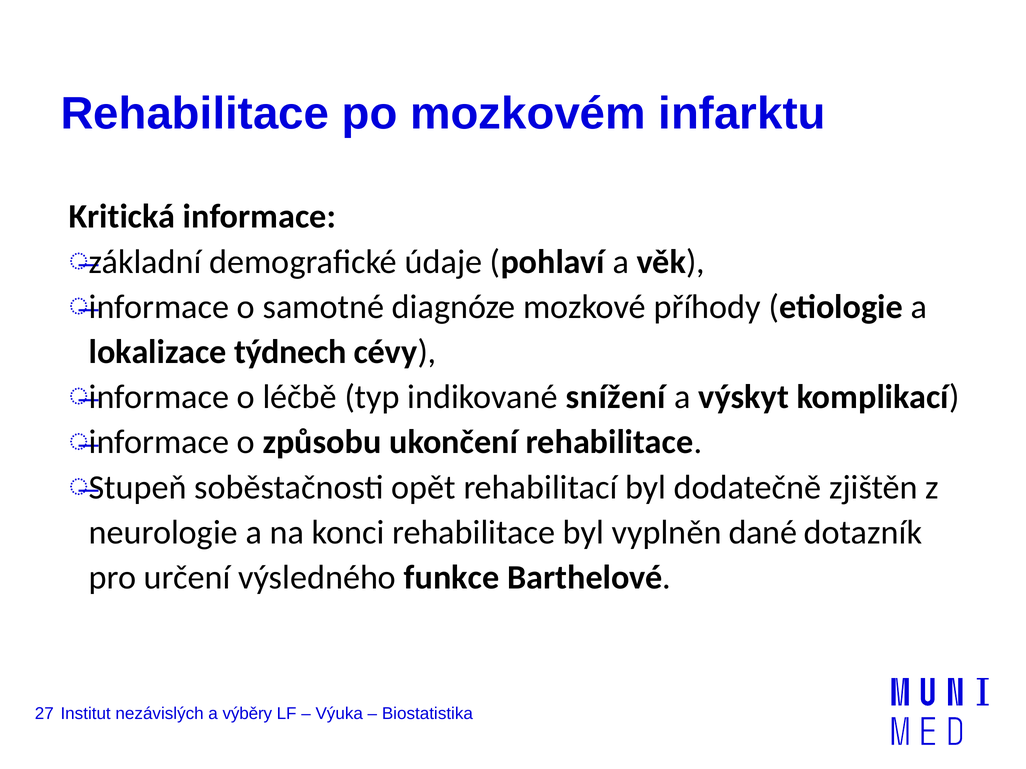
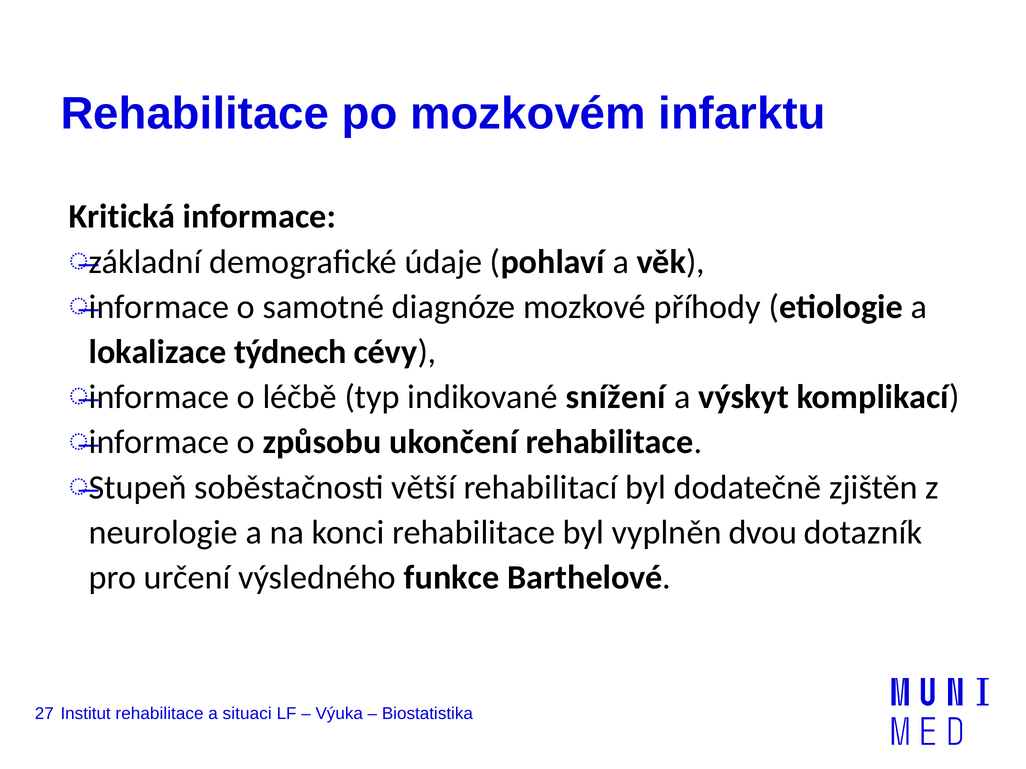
opět: opět -> větší (424, 487)
dané: dané -> dvou (763, 533)
Institut nezávislých: nezávislých -> rehabilitace (160, 714)
výběry: výběry -> situaci (247, 714)
